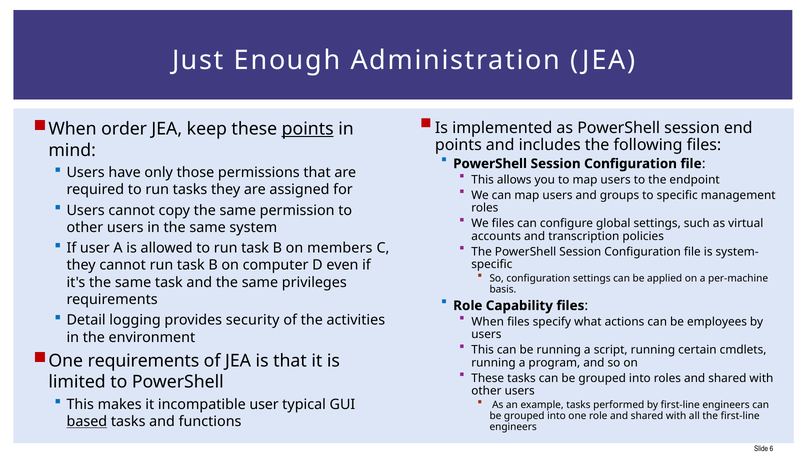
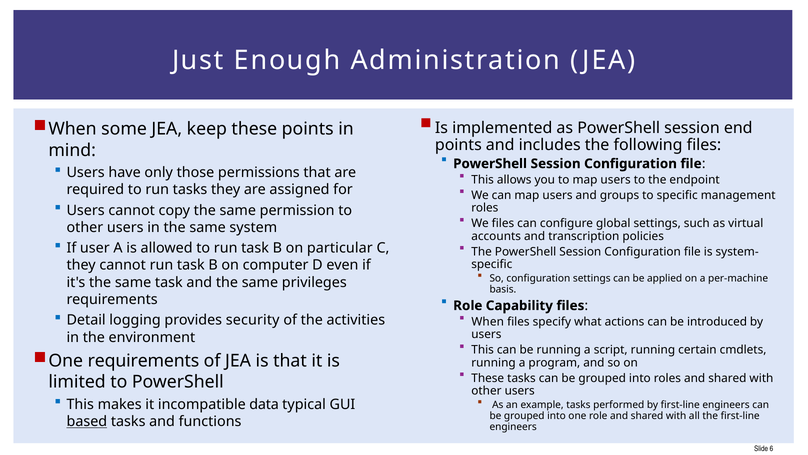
order: order -> some (124, 129)
points underline: present -> none (308, 129)
members: members -> particular (340, 248)
employees: employees -> introduced (717, 321)
incompatible user: user -> data (264, 404)
